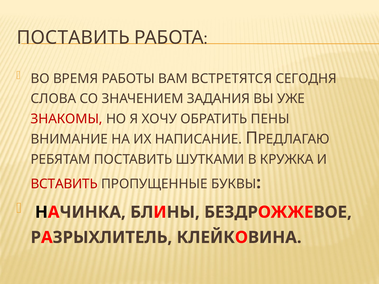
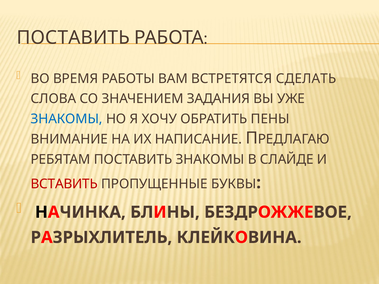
СЕГОДНЯ: СЕГОДНЯ -> СДЕЛАТЬ (306, 79)
ЗНАКОМЫ colour: red -> blue (67, 119)
ПОСТАВИТЬ ШУТКАМИ: ШУТКАМИ -> ЗНАКОМЫ (210, 160)
КРУЖКА: КРУЖКА -> СЛАЙДЕ (287, 160)
